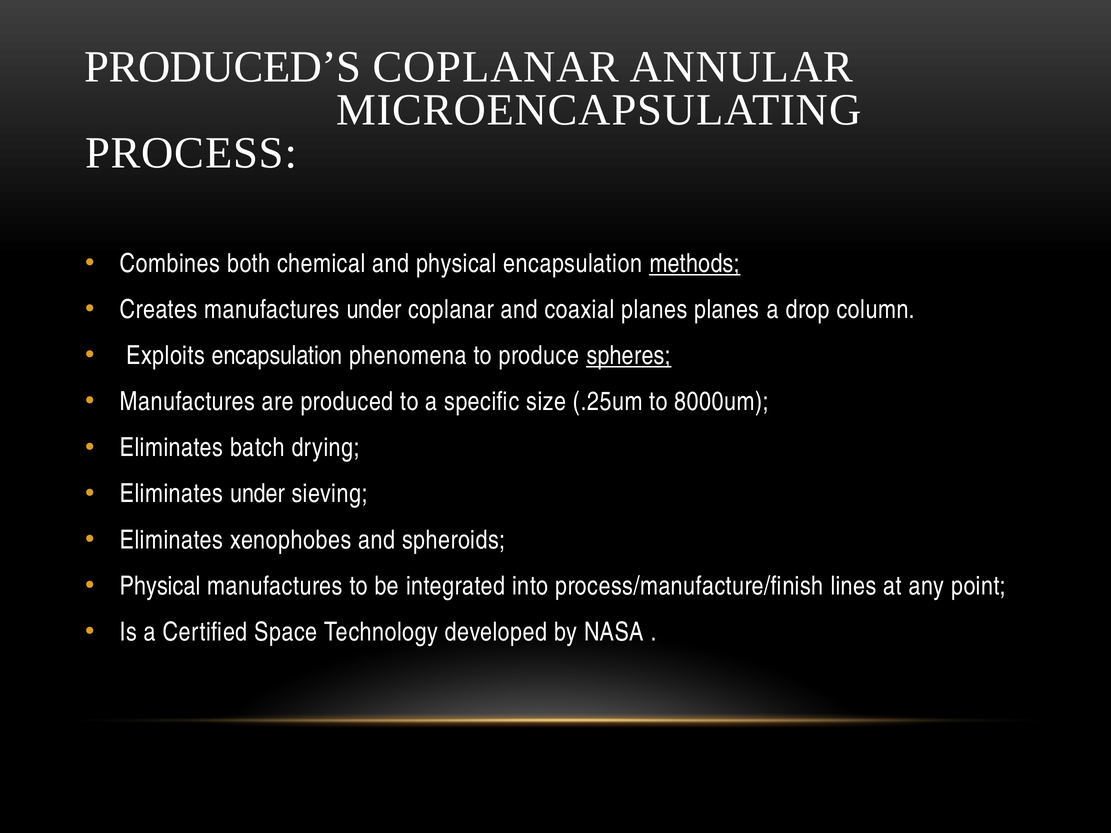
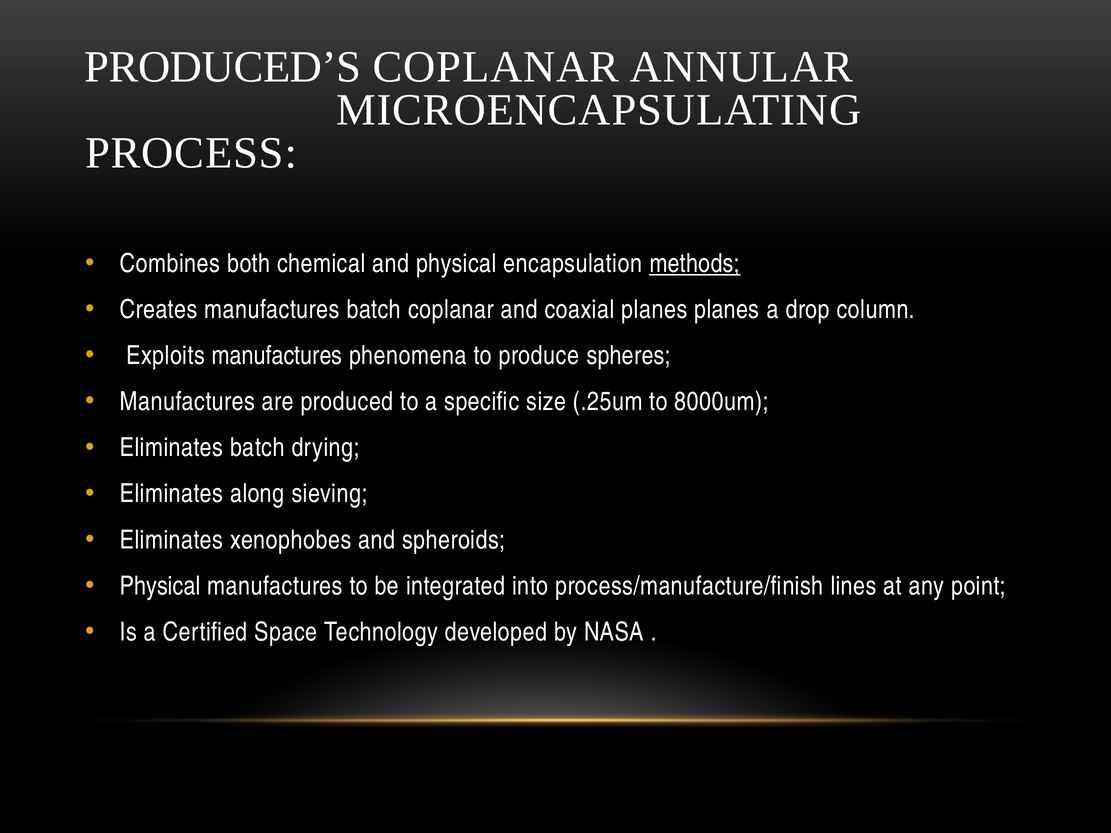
manufactures under: under -> batch (374, 310)
Exploits encapsulation: encapsulation -> manufactures (277, 356)
spheres underline: present -> none (629, 356)
Eliminates under: under -> along (257, 494)
